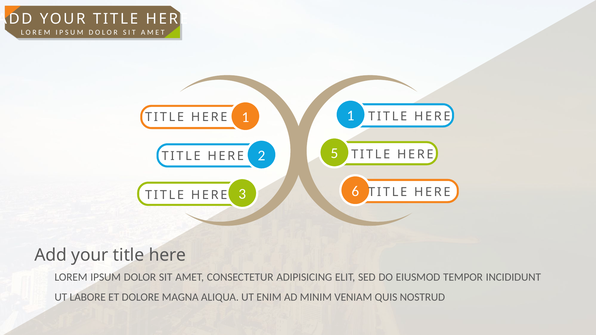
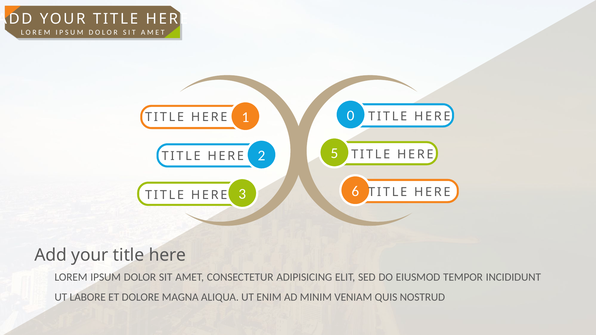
HERE 1: 1 -> 0 (351, 116)
